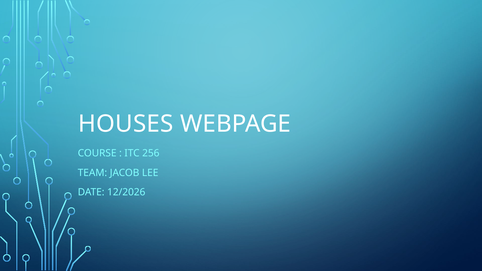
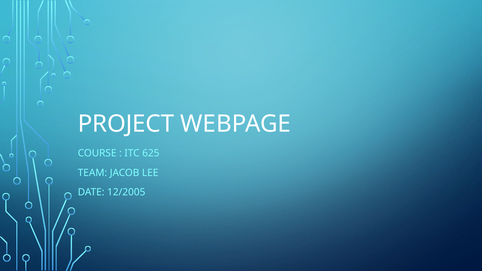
HOUSES: HOUSES -> PROJECT (126, 124)
256: 256 -> 625 (151, 153)
12/2026: 12/2026 -> 12/2005 (126, 192)
